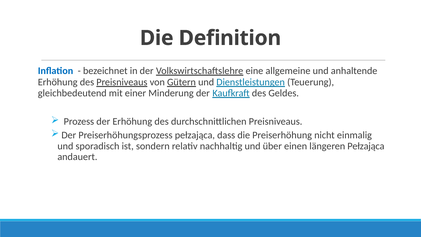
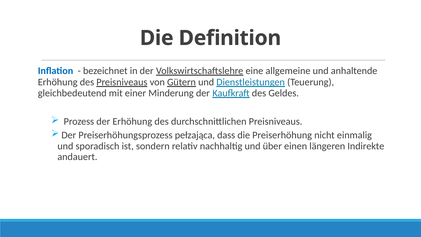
längeren Pełzająca: Pełzająca -> Indirekte (366, 146)
